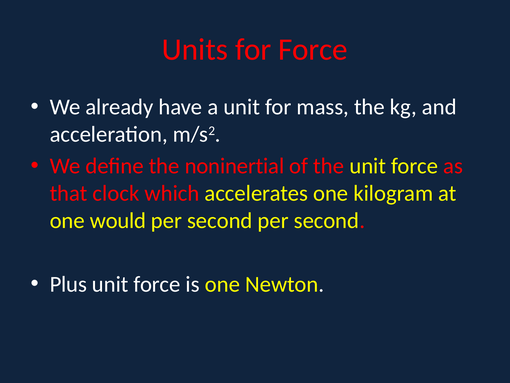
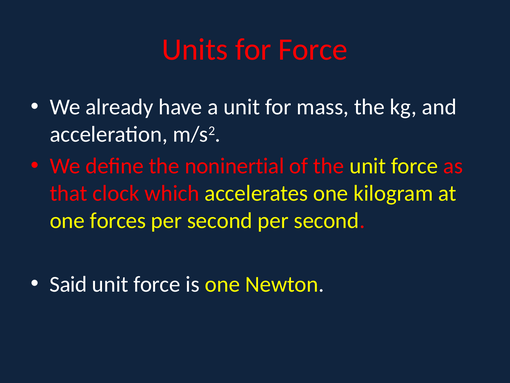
would: would -> forces (118, 220)
Plus: Plus -> Said (68, 284)
